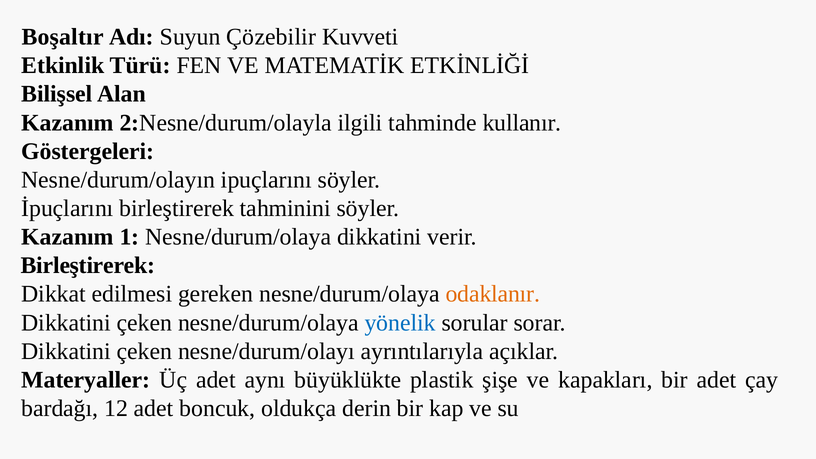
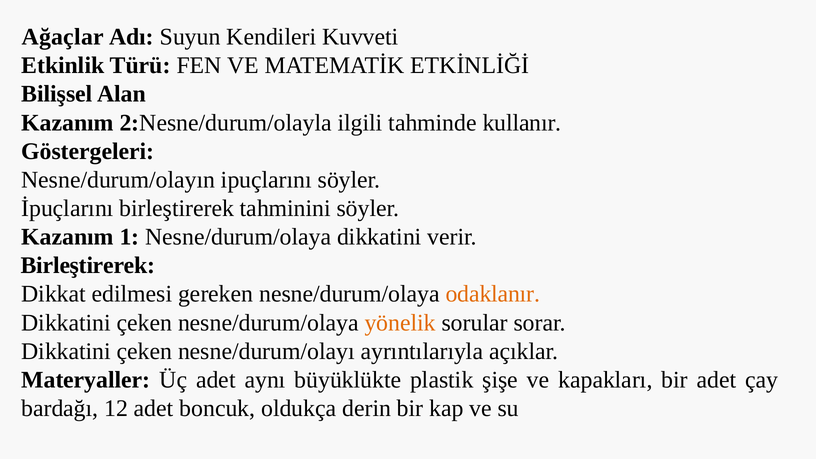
Boşaltır: Boşaltır -> Ağaçlar (63, 37)
Çözebilir: Çözebilir -> Kendileri (271, 37)
yönelik colour: blue -> orange (400, 323)
